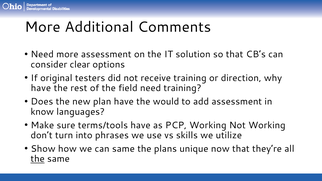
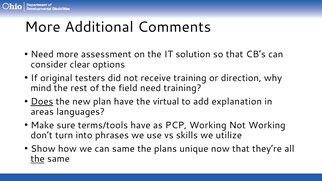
have: have -> mind (41, 88)
Does underline: none -> present (42, 102)
would: would -> virtual (166, 102)
add assessment: assessment -> explanation (237, 102)
know: know -> areas (42, 112)
